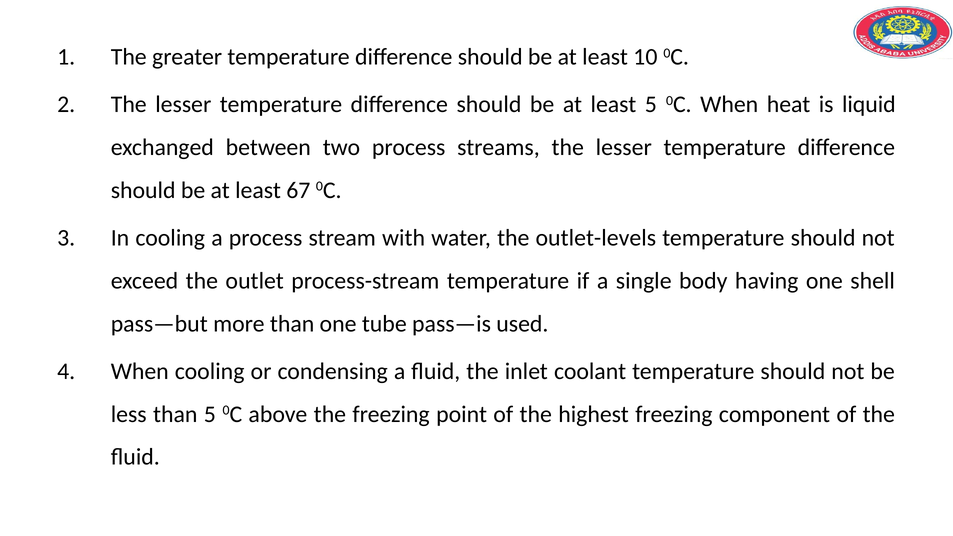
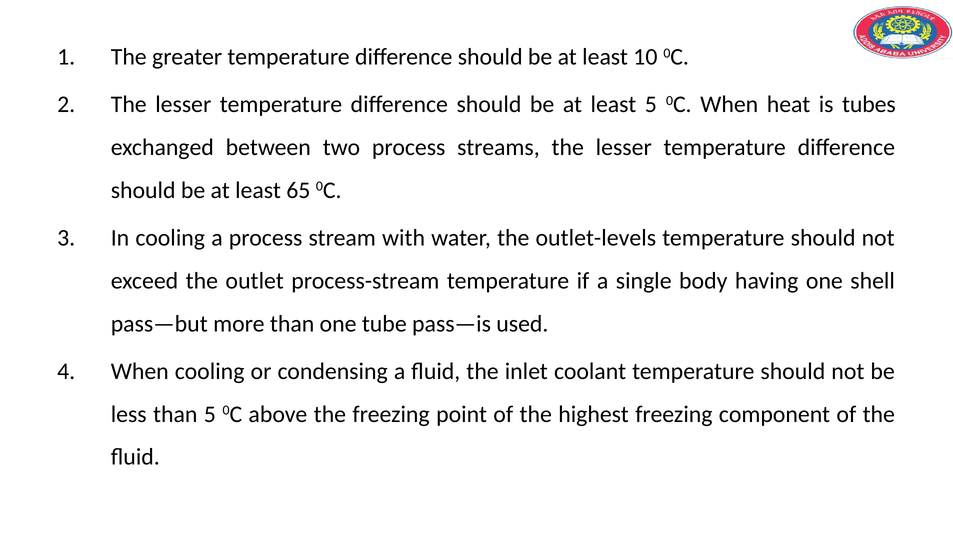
liquid: liquid -> tubes (869, 105)
67: 67 -> 65 (298, 190)
